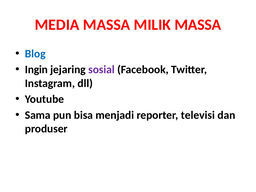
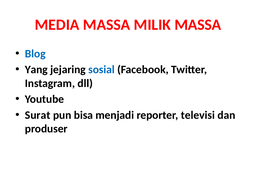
Ingin: Ingin -> Yang (36, 70)
sosial colour: purple -> blue (102, 70)
Sama: Sama -> Surat (38, 115)
